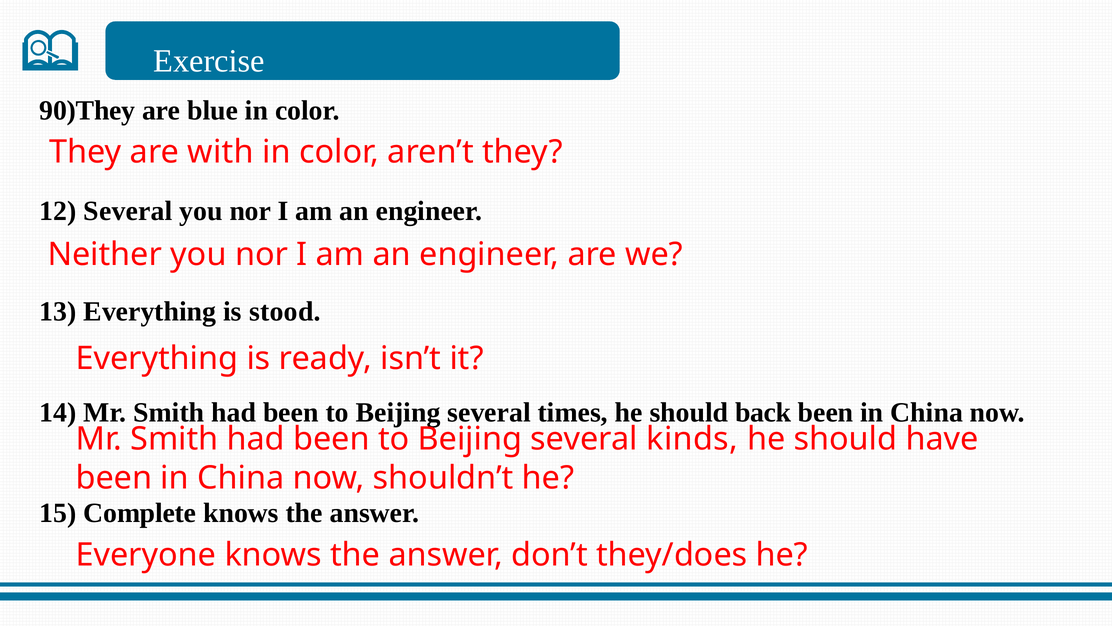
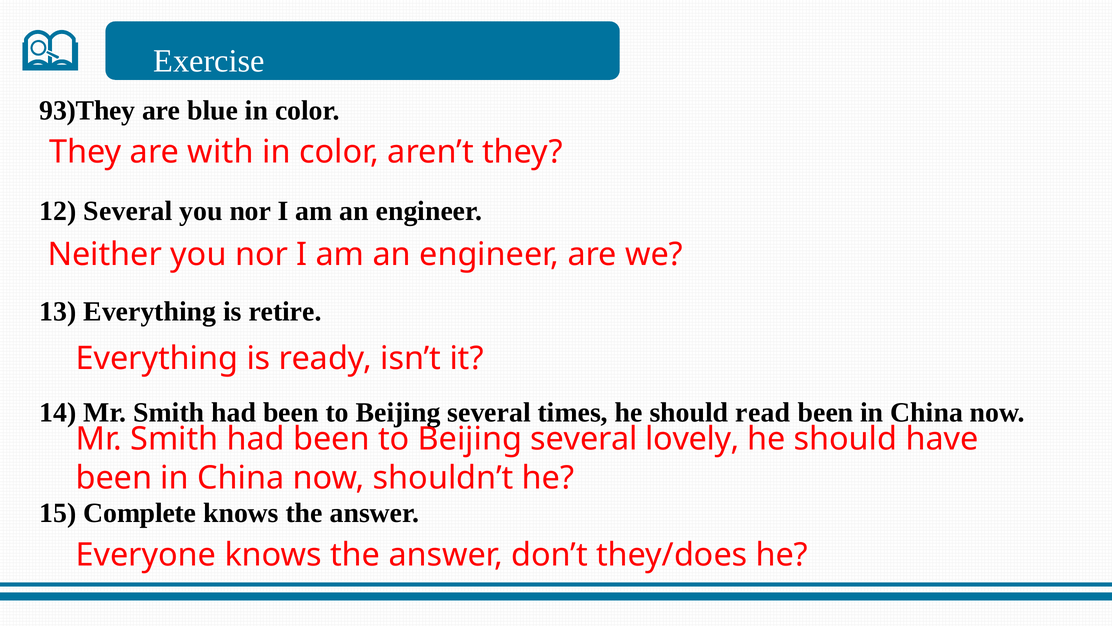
90)They: 90)They -> 93)They (87, 110)
stood: stood -> retire (285, 312)
back: back -> read (763, 412)
kinds: kinds -> lovely (692, 439)
